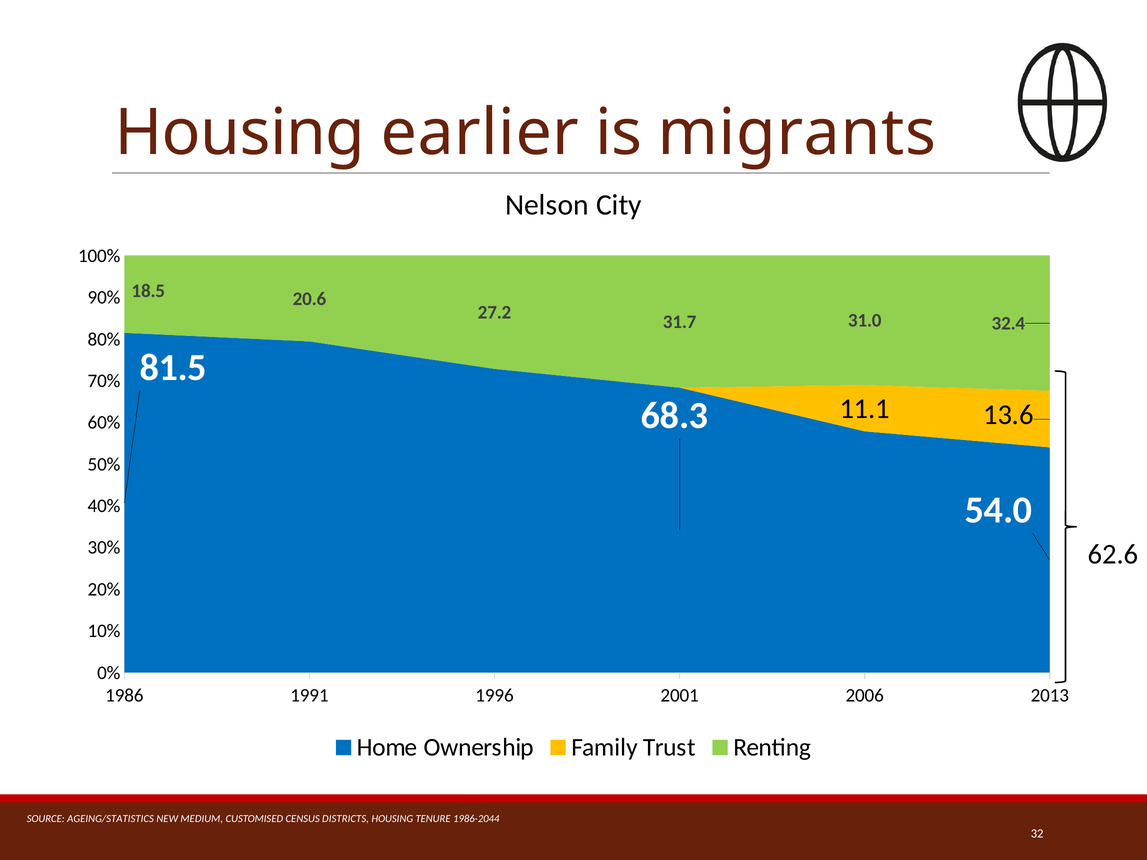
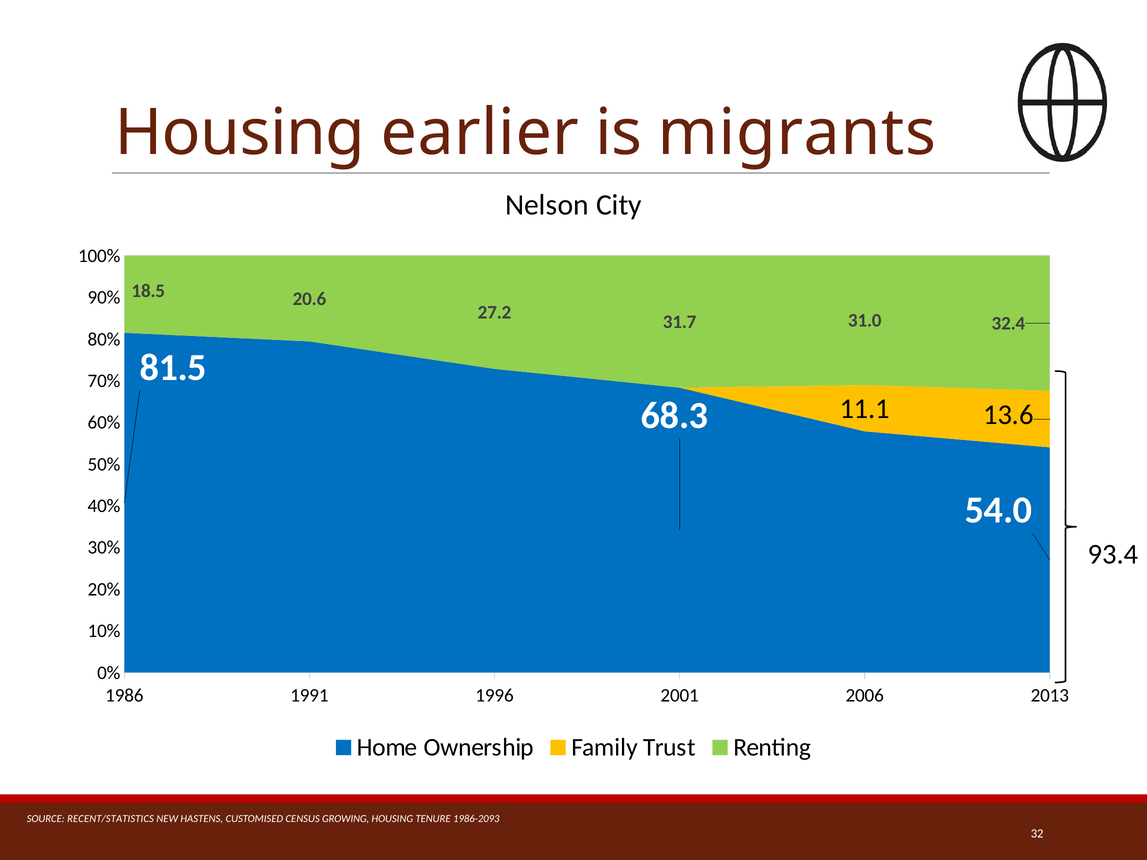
62.6: 62.6 -> 93.4 (1113, 554)
AGEING/STATISTICS: AGEING/STATISTICS -> RECENT/STATISTICS (111, 819)
MEDIUM: MEDIUM -> HASTENS (202, 819)
DISTRICTS: DISTRICTS -> GROWING (346, 819)
1986-2044: 1986-2044 -> 1986-2093 (476, 819)
